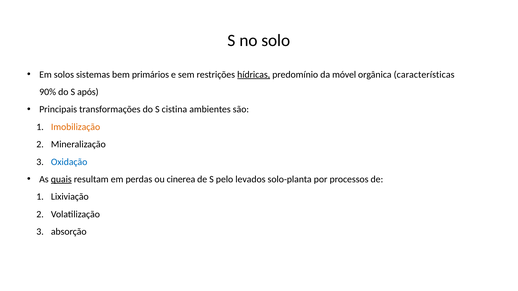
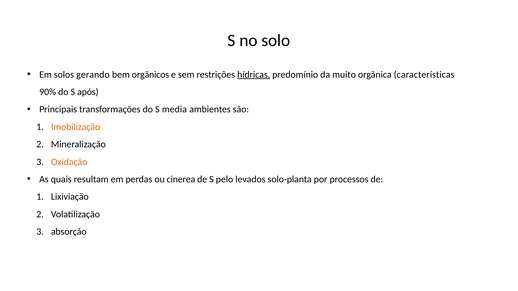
sistemas: sistemas -> gerando (93, 75)
primários: primários -> orgânicos (150, 75)
móvel: móvel -> muito (344, 75)
cistina: cistina -> media (174, 110)
Oxidação colour: blue -> orange (69, 162)
quais underline: present -> none (61, 180)
